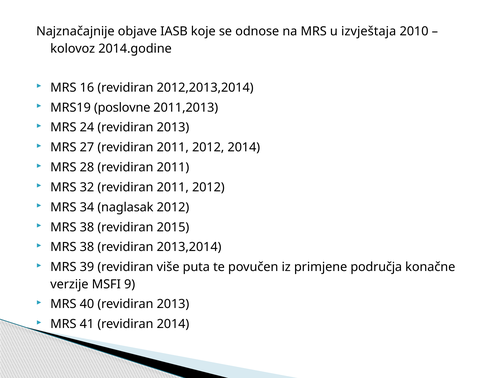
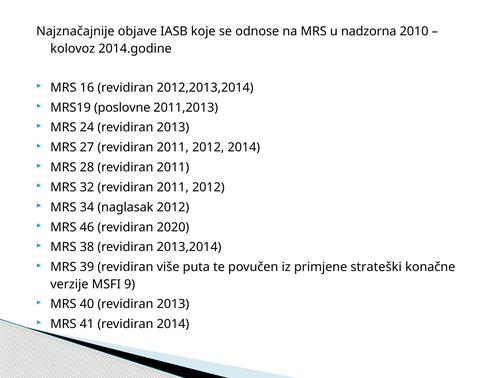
izvještaja: izvještaja -> nadzorna (369, 31)
38: 38 -> 46 (87, 227)
2015: 2015 -> 2020 (173, 227)
područja: područja -> strateški (376, 267)
